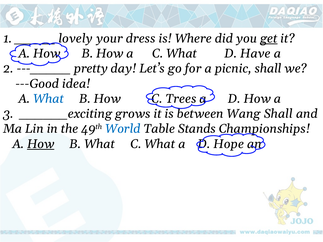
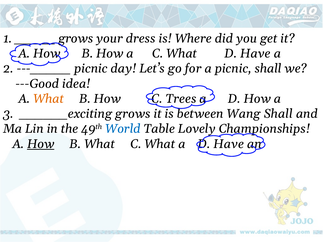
lovely: lovely -> grows (76, 38)
get underline: present -> none (269, 38)
pretty: pretty -> picnic (91, 69)
What colour: blue -> orange (49, 99)
Stands: Stands -> Lovely (197, 129)
a D Hope: Hope -> Have (229, 144)
